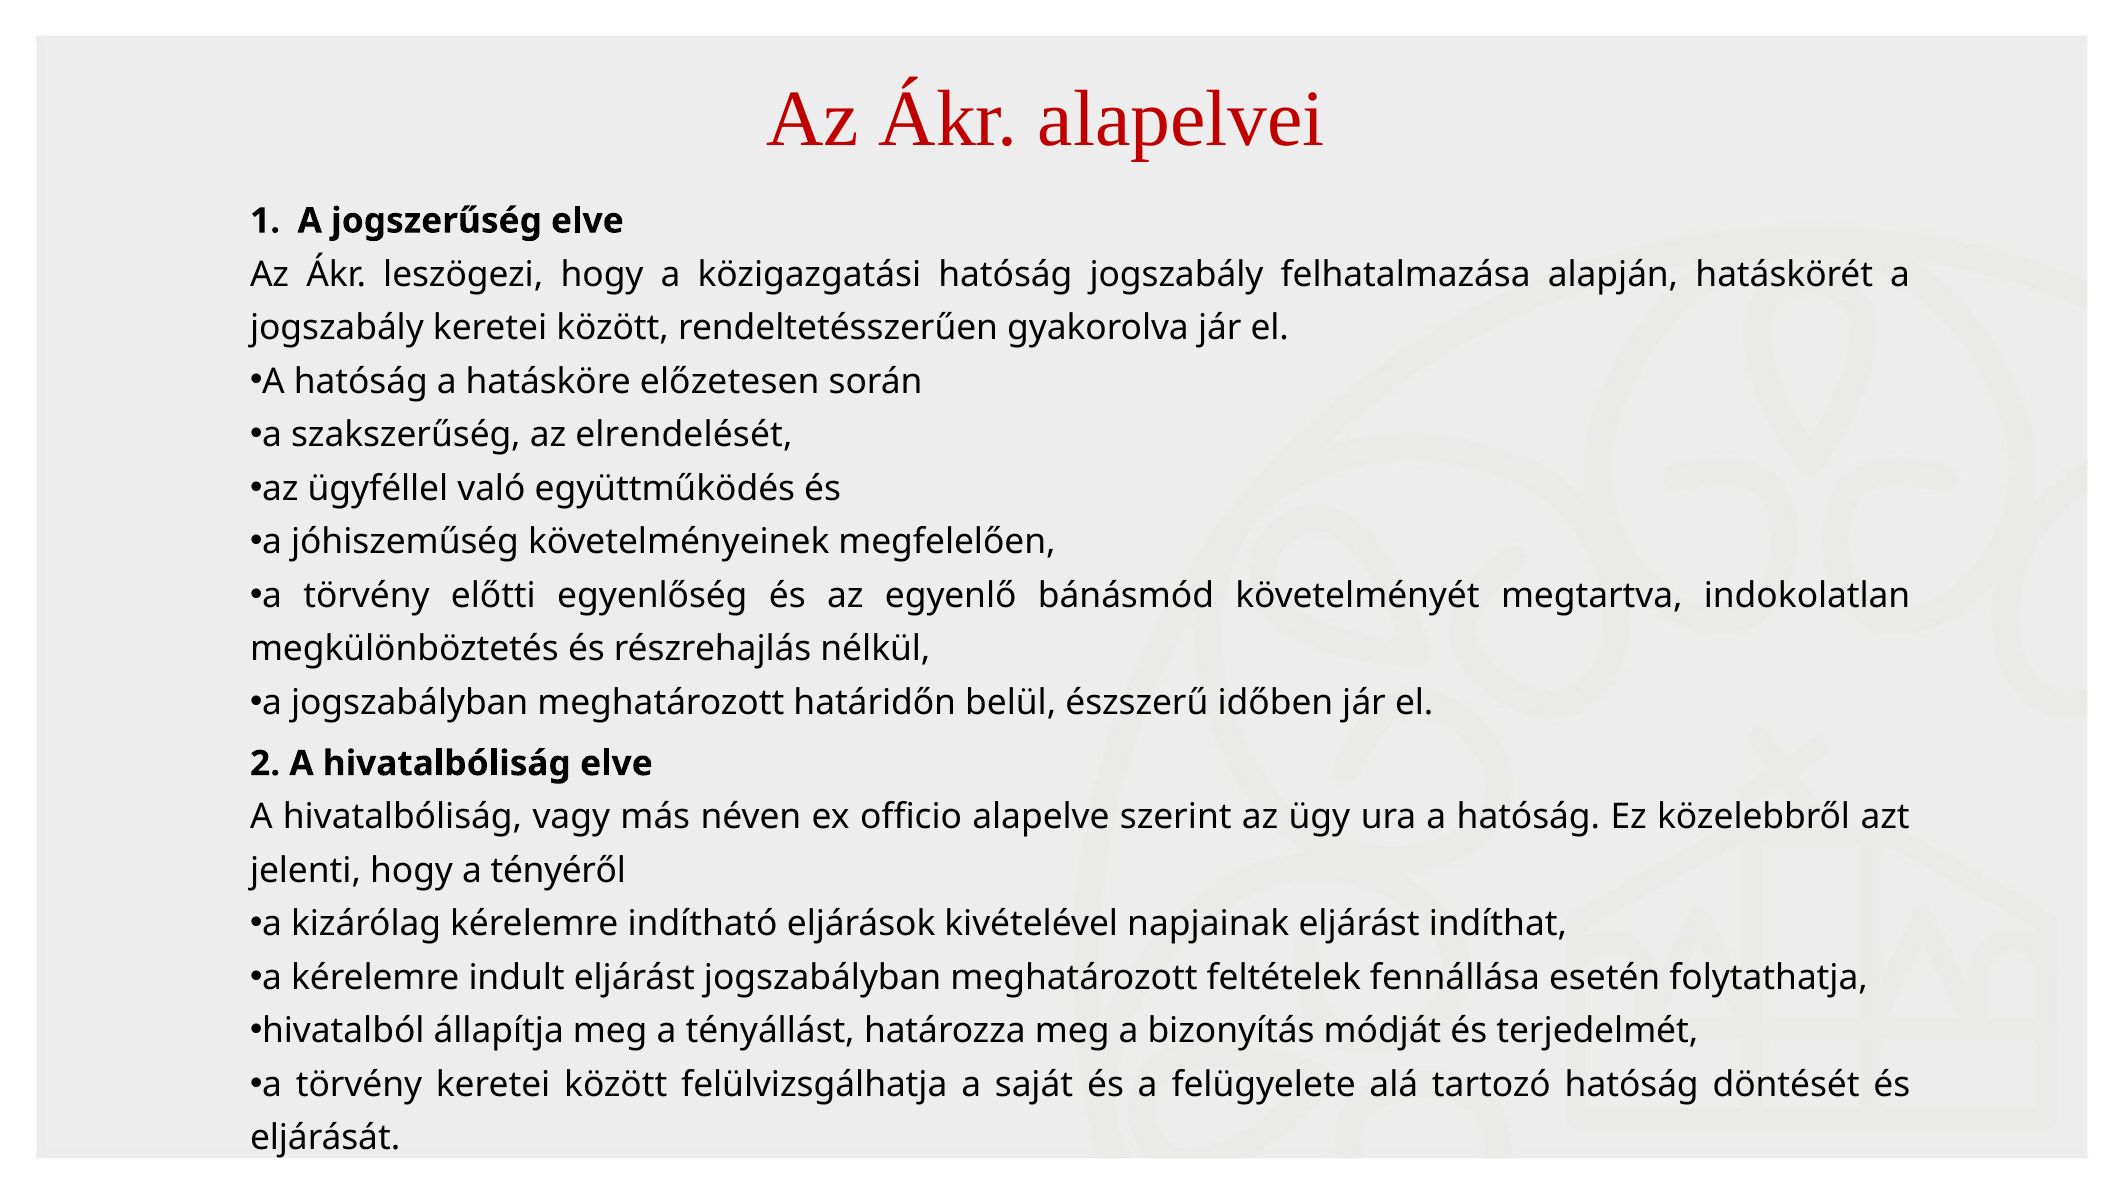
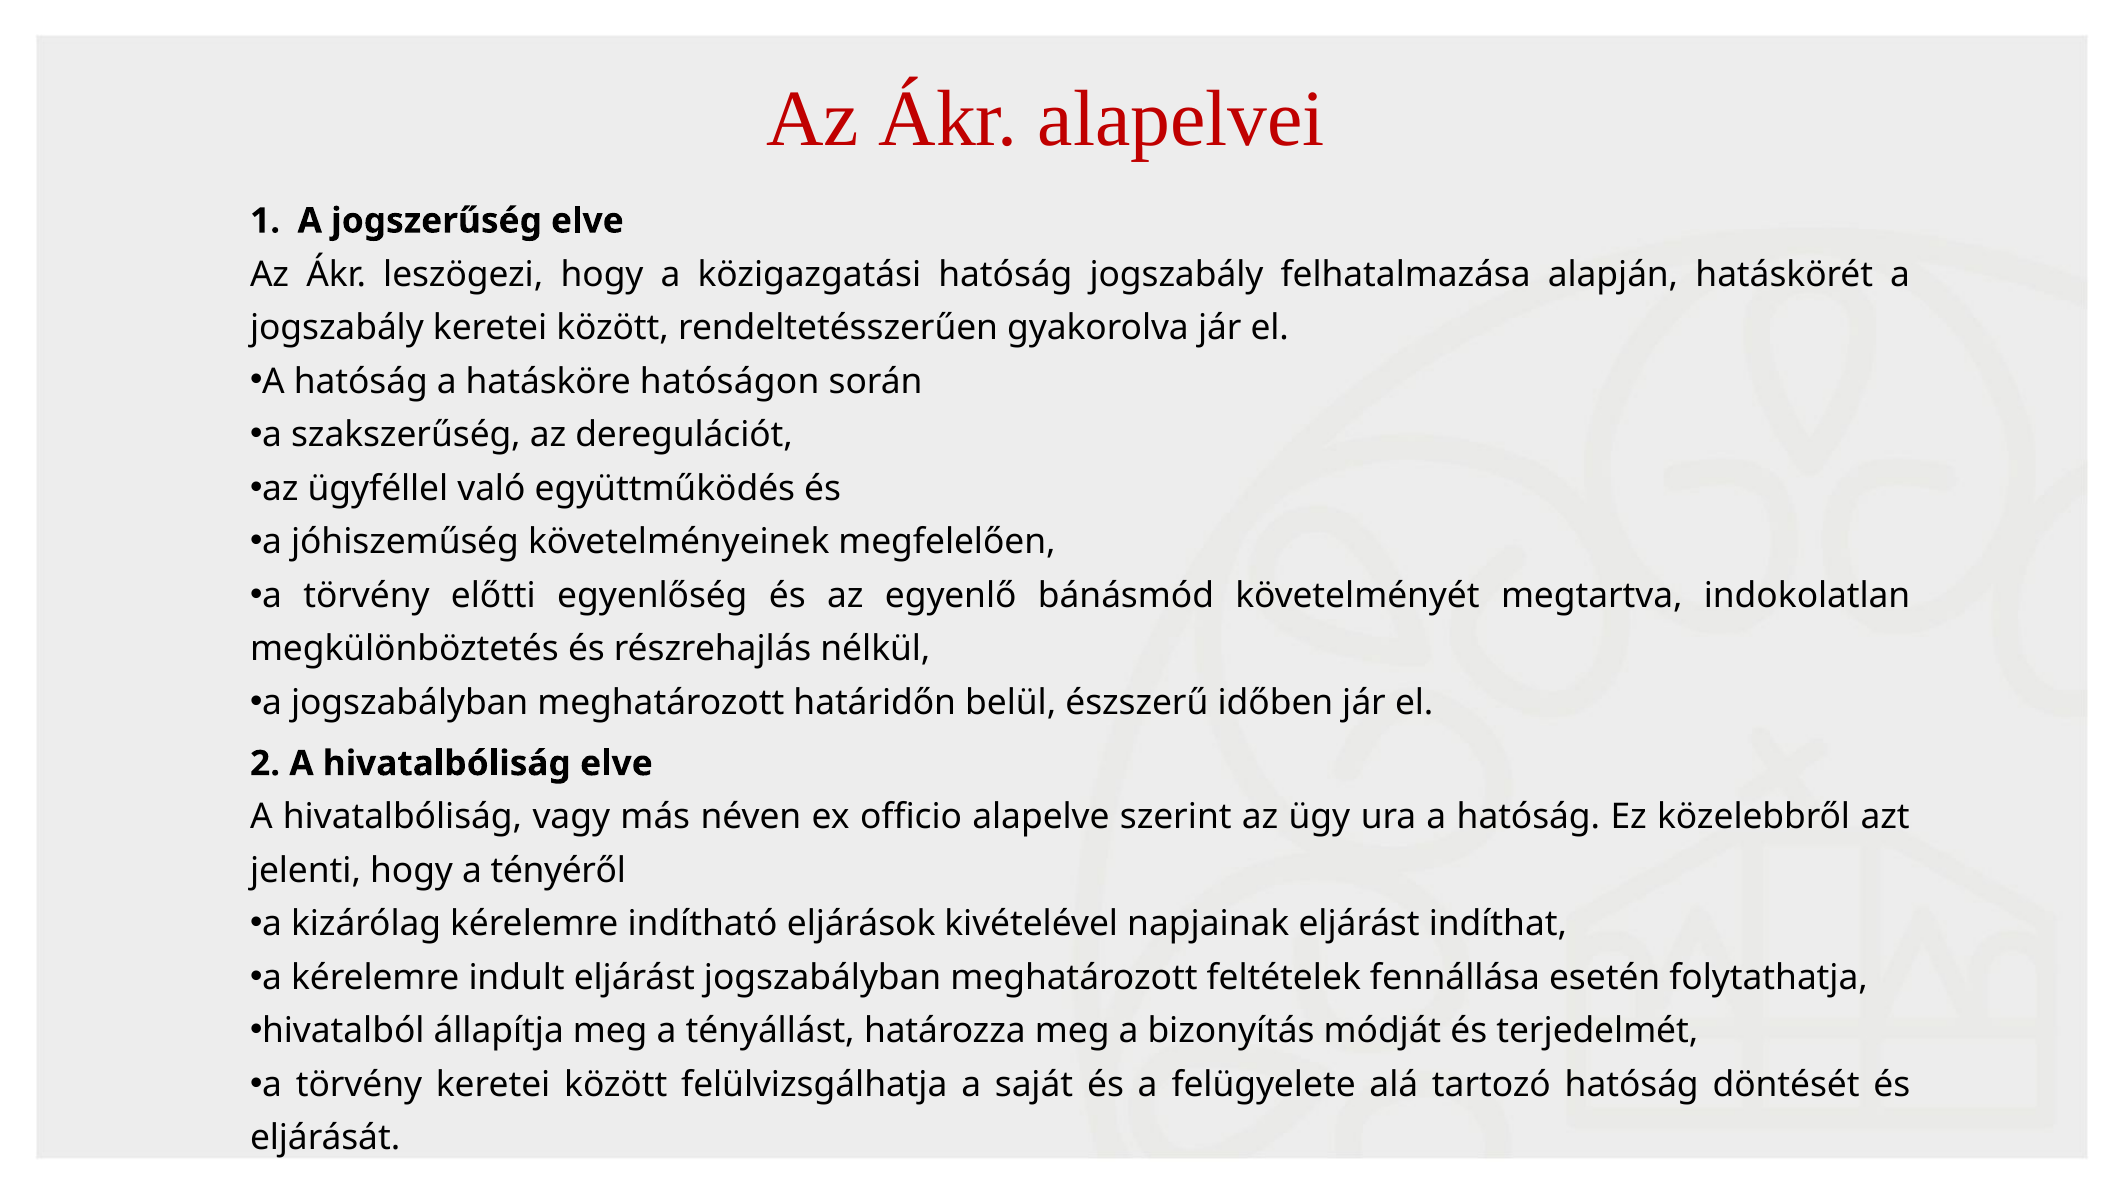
előzetesen: előzetesen -> hatóságon (730, 381)
elrendelését: elrendelését -> deregulációt (684, 435)
